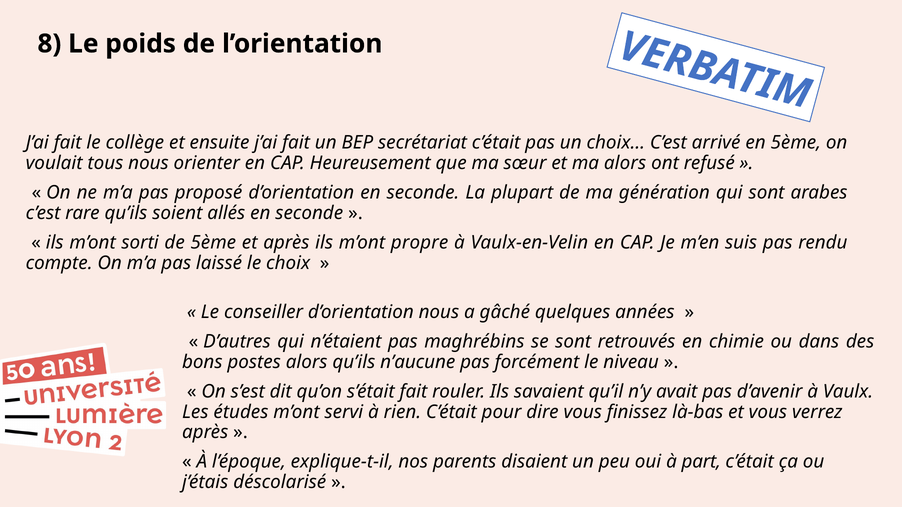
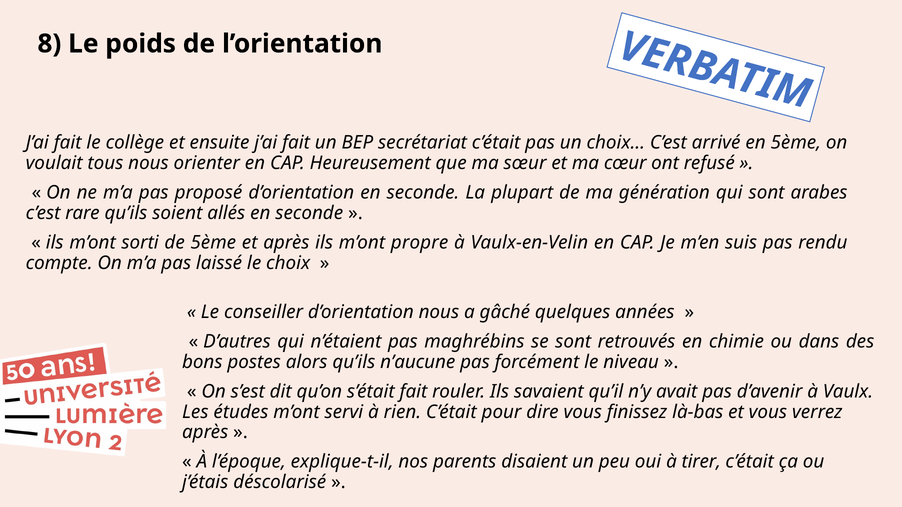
ma alors: alors -> cœur (625, 163)
part: part -> tirer (701, 462)
